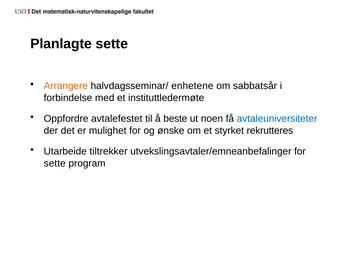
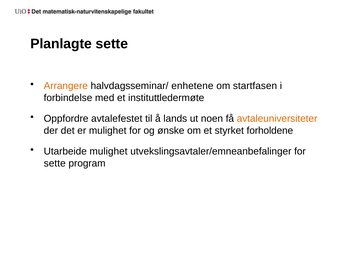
sabbatsår: sabbatsår -> startfasen (255, 86)
beste: beste -> lands (175, 119)
avtaleuniversiteter colour: blue -> orange (277, 119)
rekrutteres: rekrutteres -> forholdene (270, 130)
Utarbeide tiltrekker: tiltrekker -> mulighet (109, 151)
